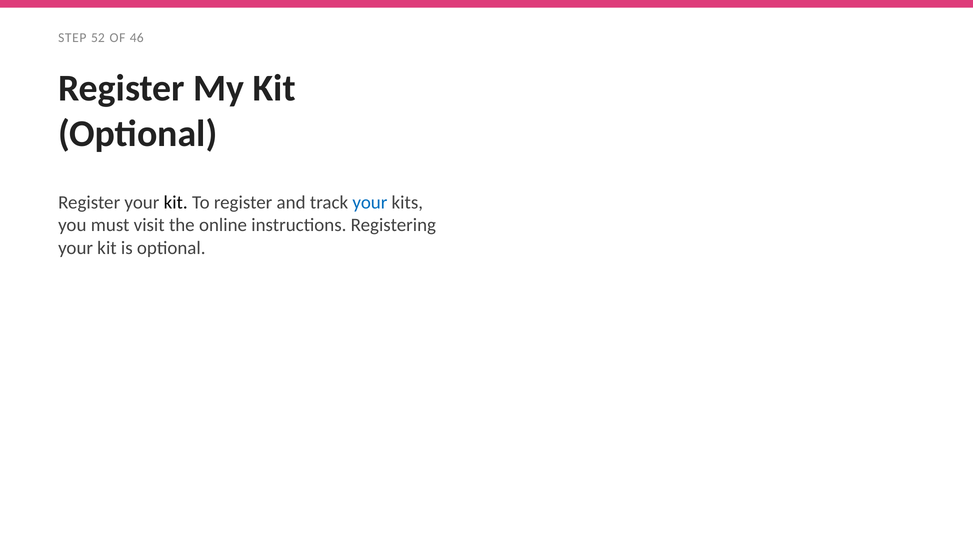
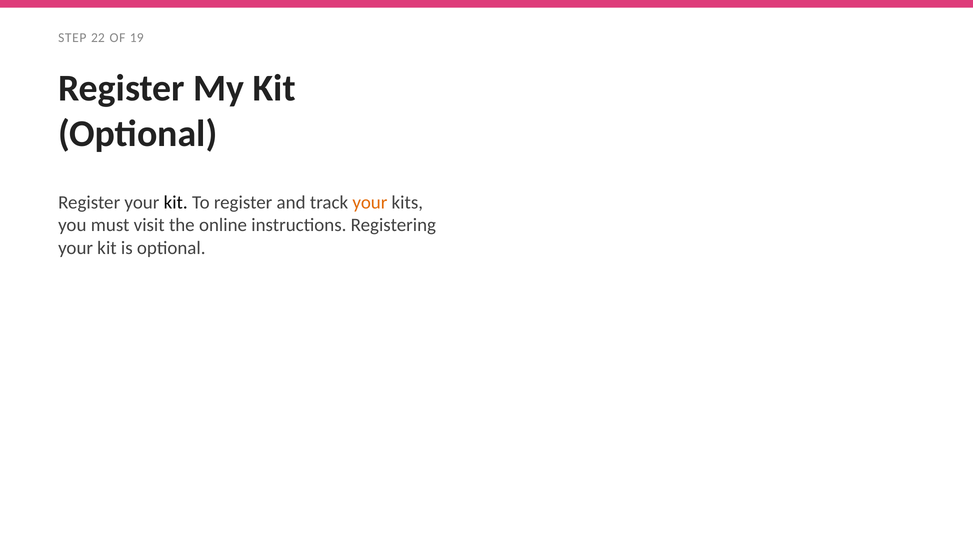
52: 52 -> 22 (98, 38)
46: 46 -> 19 (137, 38)
your colour: blue -> orange (370, 202)
